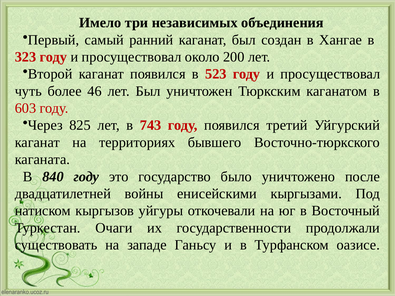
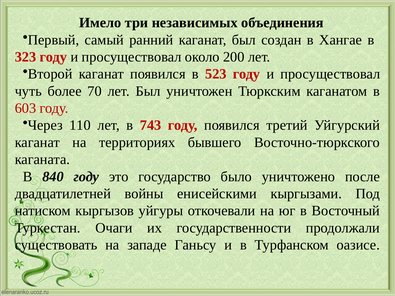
46: 46 -> 70 (95, 91)
825: 825 -> 110 (80, 125)
